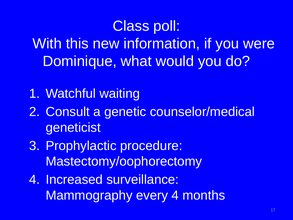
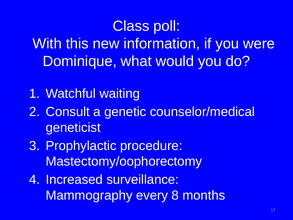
every 4: 4 -> 8 (175, 195)
